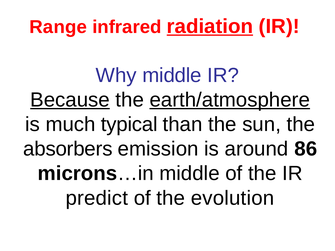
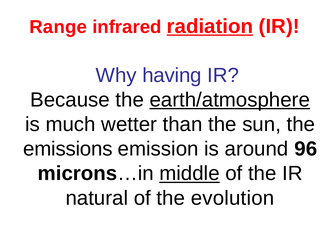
Why middle: middle -> having (172, 75)
Because underline: present -> none (70, 100)
typical: typical -> wetter (129, 125)
absorbers: absorbers -> emissions (68, 149)
86: 86 -> 96 (306, 149)
middle underline: none -> present (190, 174)
predict: predict -> natural (97, 198)
